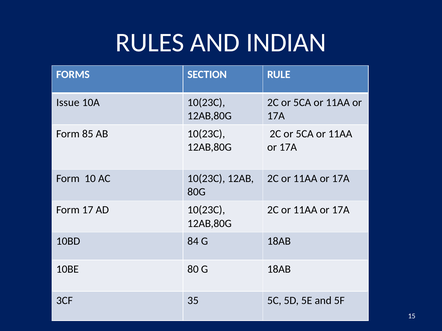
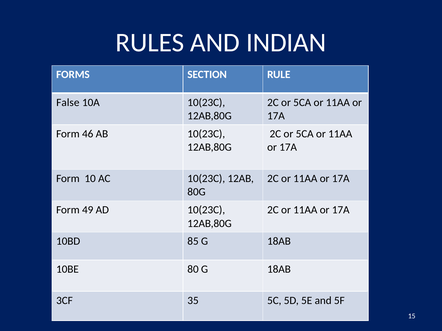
Issue: Issue -> False (68, 103)
85: 85 -> 46 (88, 134)
17: 17 -> 49 (88, 210)
84: 84 -> 85 (193, 242)
